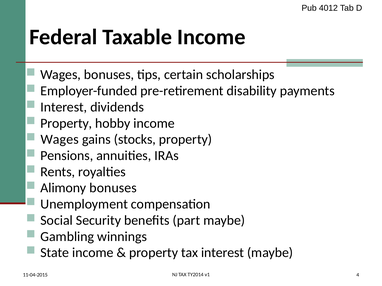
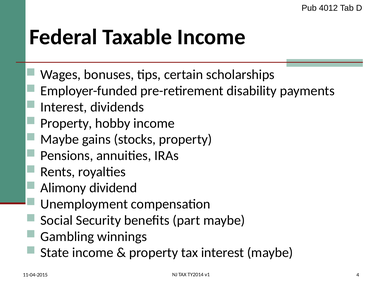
Wages: Wages -> Maybe (60, 140)
Alimony bonuses: bonuses -> dividend (113, 188)
